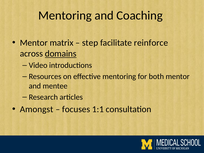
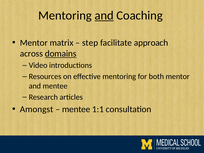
and underline: none -> present (104, 15)
reinforce: reinforce -> approach (151, 43)
focuses: focuses -> mentee (76, 109)
